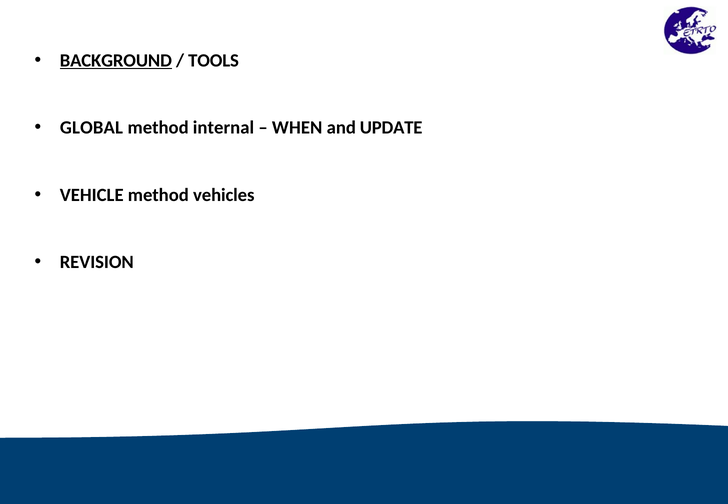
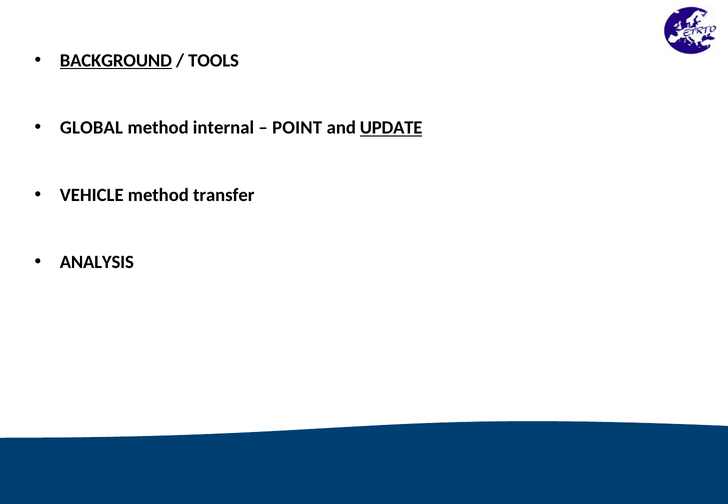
WHEN: WHEN -> POINT (297, 128)
UPDATE underline: none -> present (391, 128)
vehicles: vehicles -> transfer (224, 195)
REVISION: REVISION -> ANALYSIS (97, 262)
